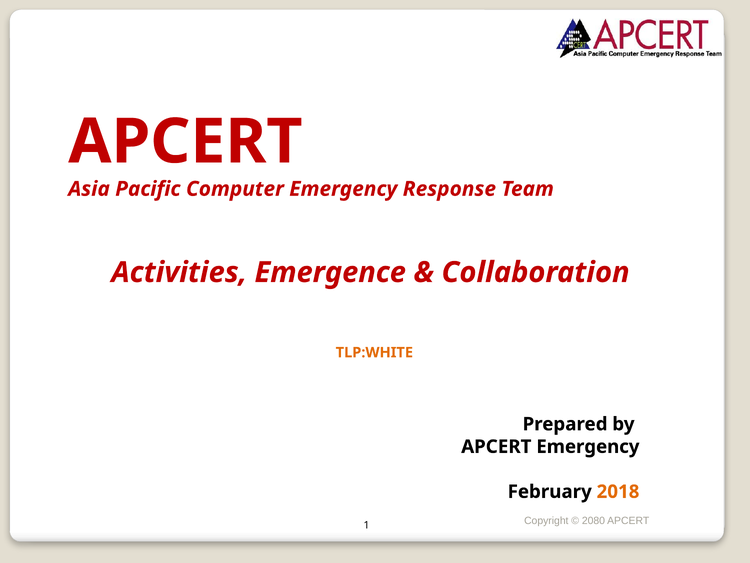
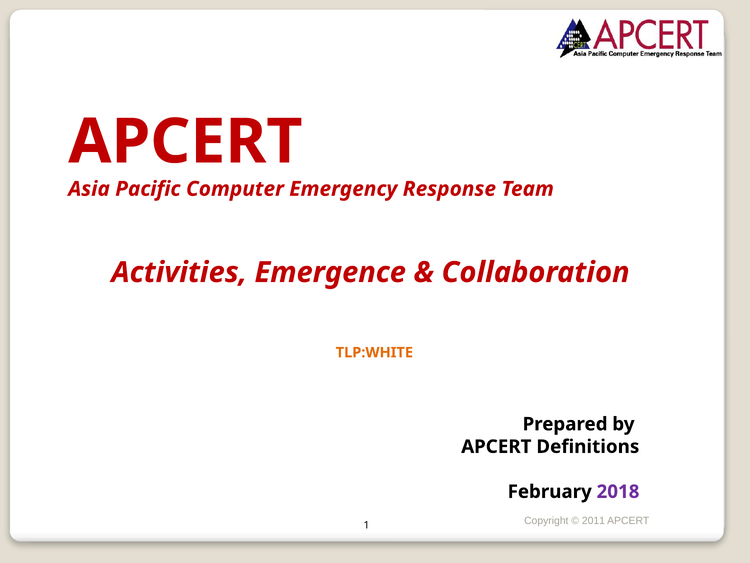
APCERT Emergency: Emergency -> Definitions (588, 446)
2018 colour: orange -> purple (618, 491)
2080: 2080 -> 2011 (593, 520)
